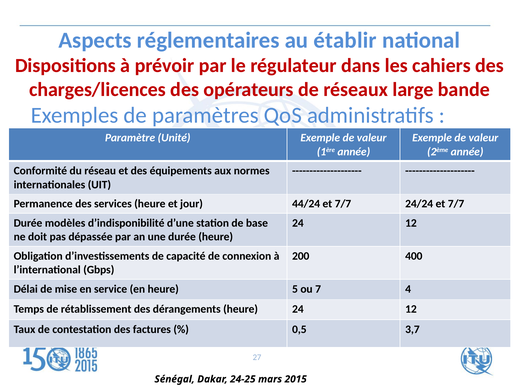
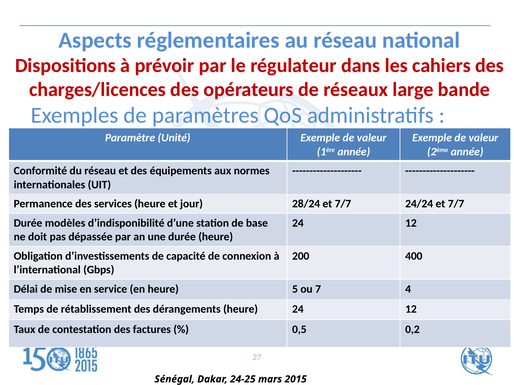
au établir: établir -> réseau (345, 40)
44/24: 44/24 -> 28/24 (306, 204)
3,7: 3,7 -> 0,2 (412, 330)
